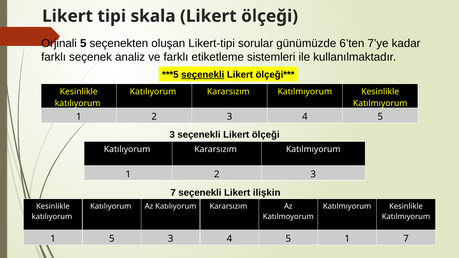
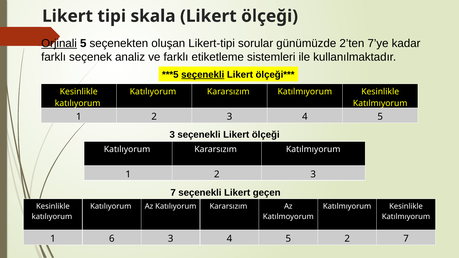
Orjinali underline: none -> present (59, 43)
6’ten: 6’ten -> 2’ten (352, 43)
ilişkin: ilişkin -> geçen (267, 193)
1 5: 5 -> 6 (112, 239)
5 1: 1 -> 2 (347, 239)
